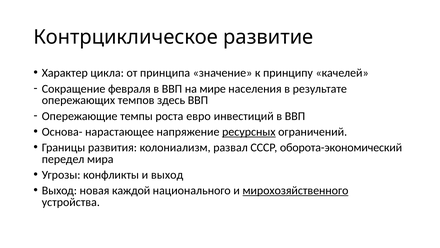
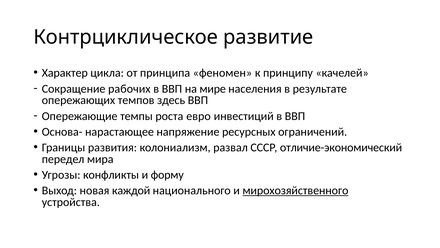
значение: значение -> феномен (222, 73)
февраля: февраля -> рабочих (129, 89)
ресурсных underline: present -> none (249, 132)
оборота-экономический: оборота-экономический -> отличие-экономический (341, 147)
и выход: выход -> форму (167, 174)
